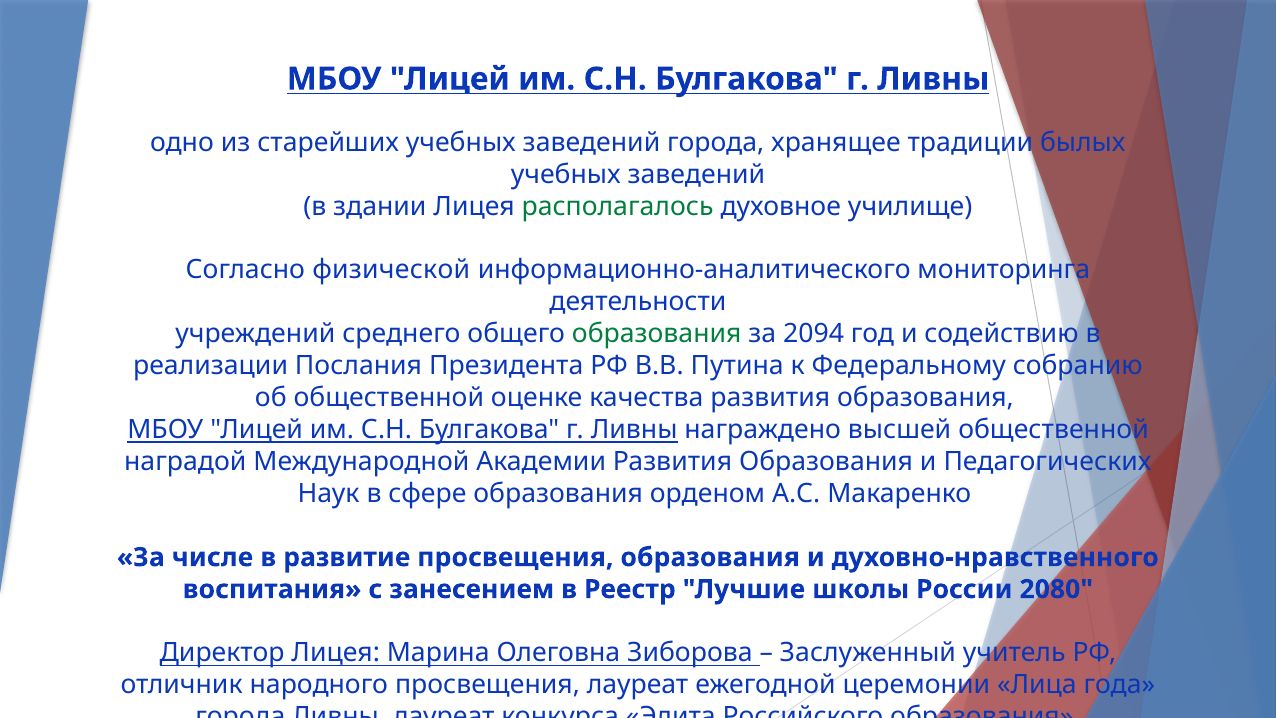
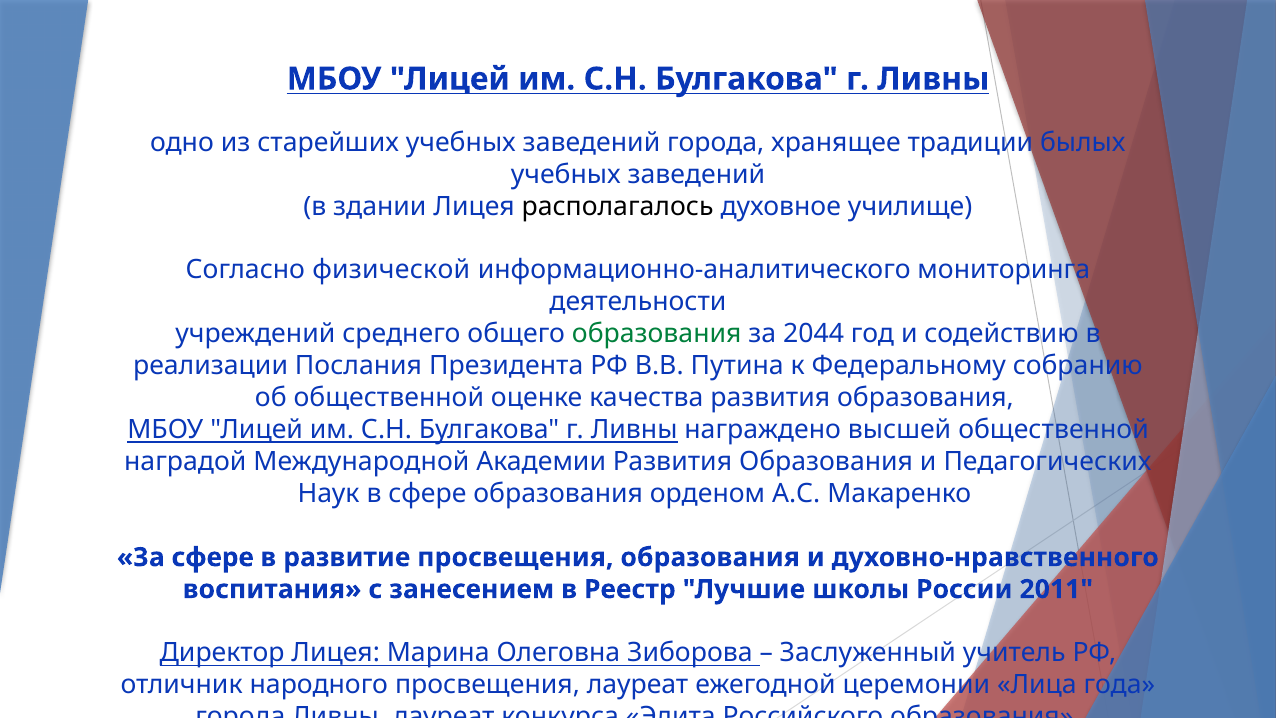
располагалось colour: green -> black (618, 206)
2094: 2094 -> 2044 (814, 334)
За числе: числе -> сфере (213, 557)
2080: 2080 -> 2011 (1056, 589)
